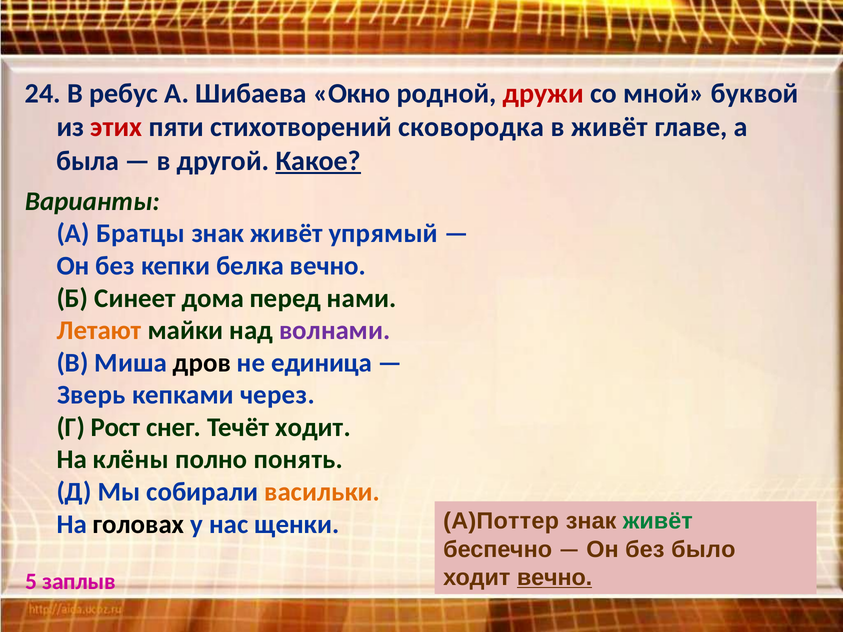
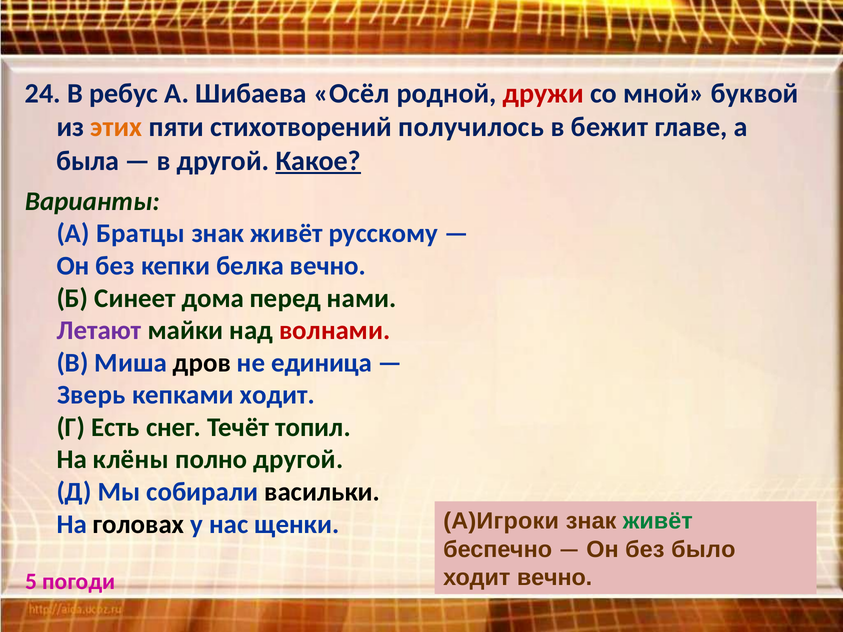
Окно: Окно -> Осёл (352, 94)
этих colour: red -> orange (116, 127)
сковородка: сковородка -> получилось (471, 127)
в живёт: живёт -> бежит (610, 127)
упрямый: упрямый -> русскому (383, 234)
Летают colour: orange -> purple (99, 331)
волнами colour: purple -> red (335, 331)
кепками через: через -> ходит (277, 395)
Рост: Рост -> Есть (115, 427)
Течёт ходит: ходит -> топил (313, 427)
полно понять: понять -> другой (298, 460)
васильки colour: orange -> black (322, 492)
A)Поттер: A)Поттер -> A)Игроки (501, 521)
вечно underline: present -> none (555, 578)
заплыв: заплыв -> погоди (79, 582)
